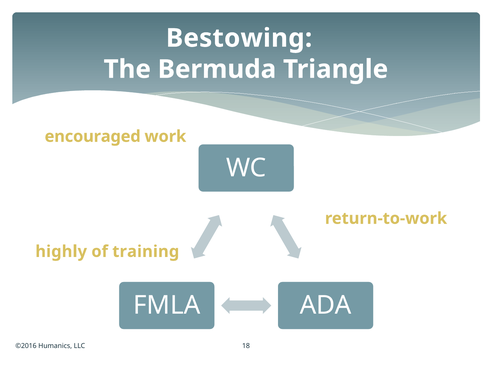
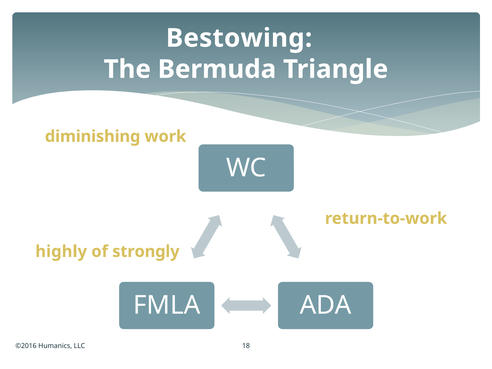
encouraged: encouraged -> diminishing (93, 136)
training: training -> strongly (146, 252)
